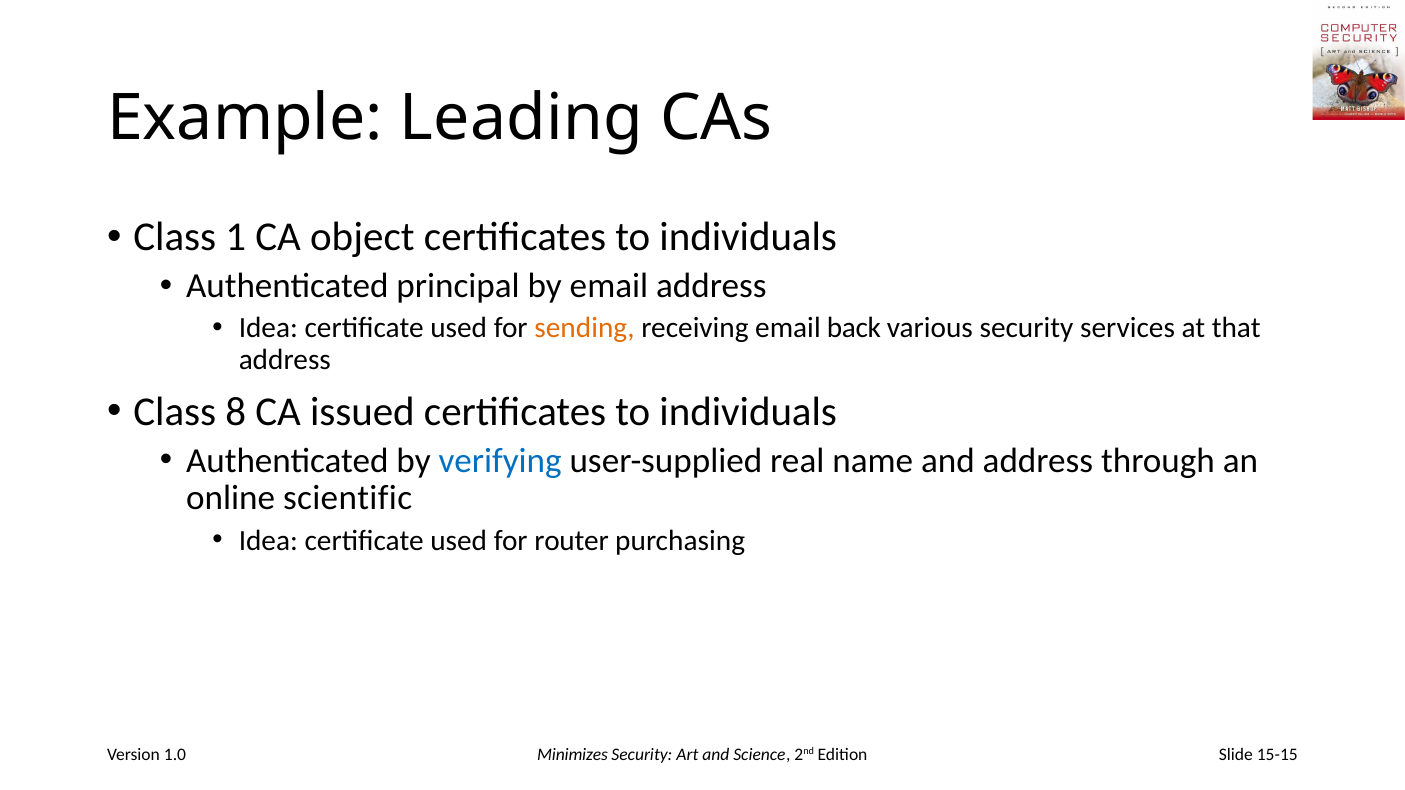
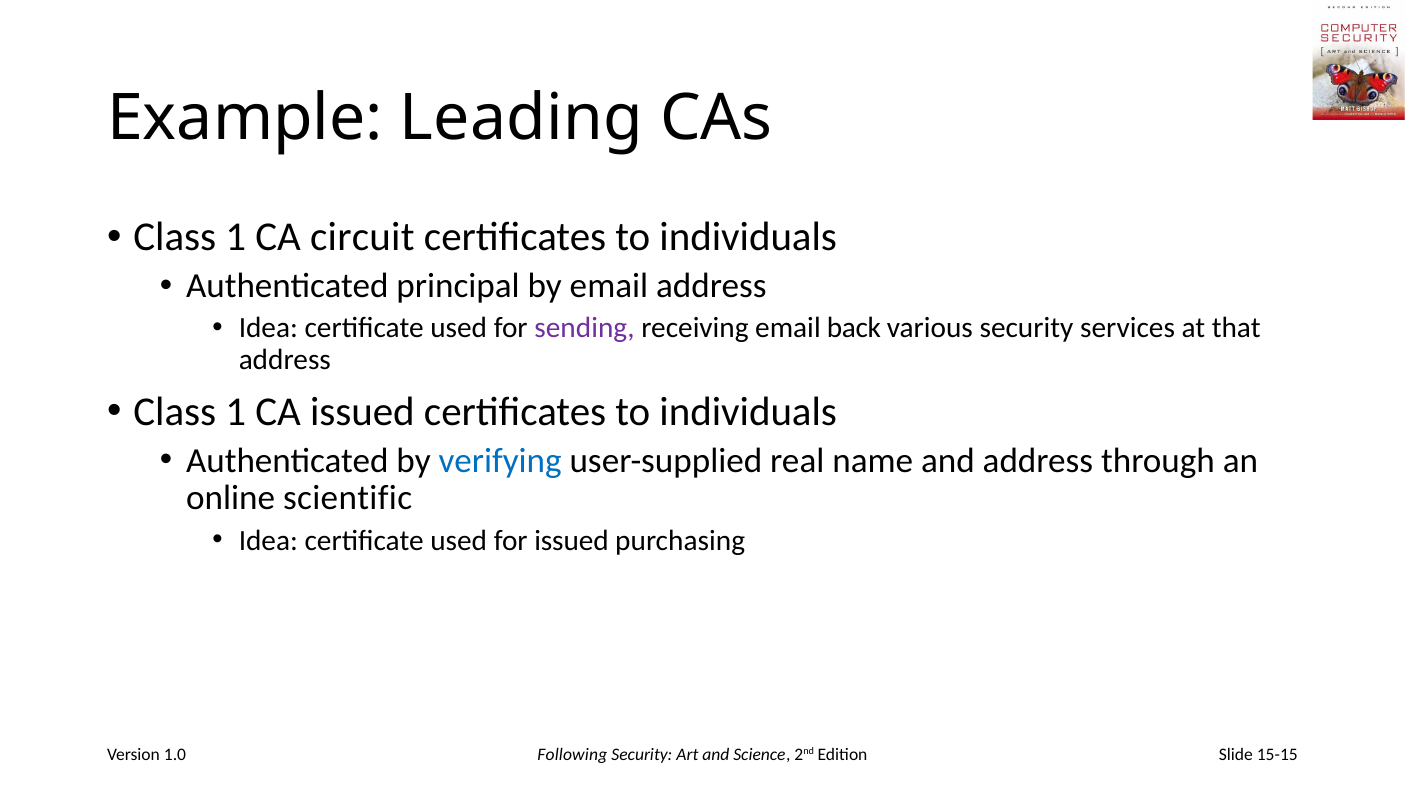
object: object -> circuit (362, 238)
sending colour: orange -> purple (584, 328)
8: 8 -> 1 (236, 412)
for router: router -> issued (571, 541)
Minimizes: Minimizes -> Following (572, 755)
